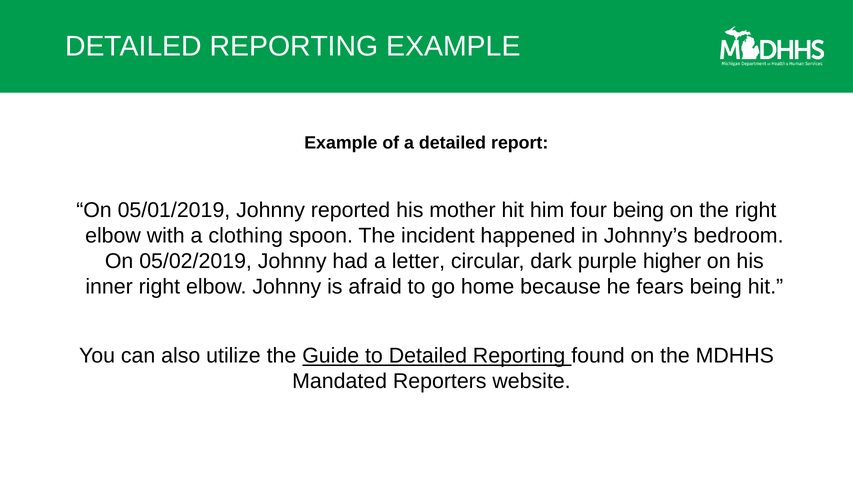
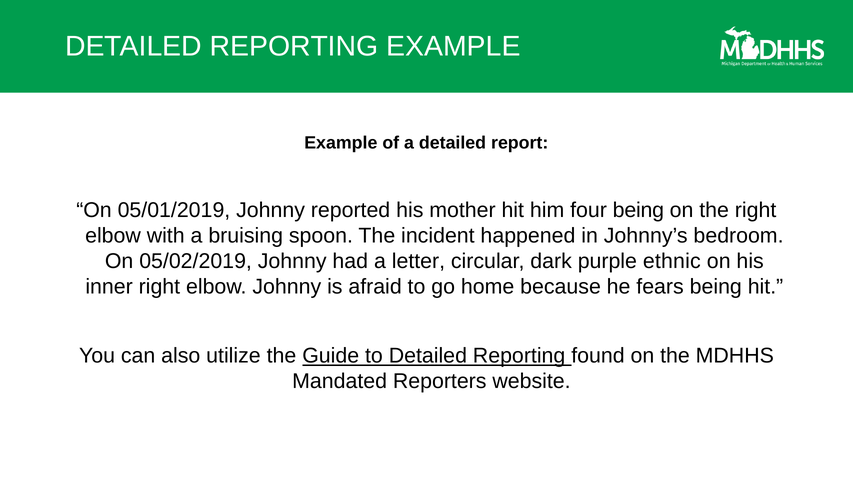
clothing: clothing -> bruising (246, 236)
higher: higher -> ethnic (672, 261)
